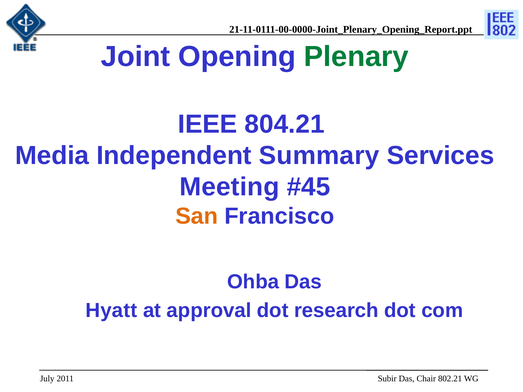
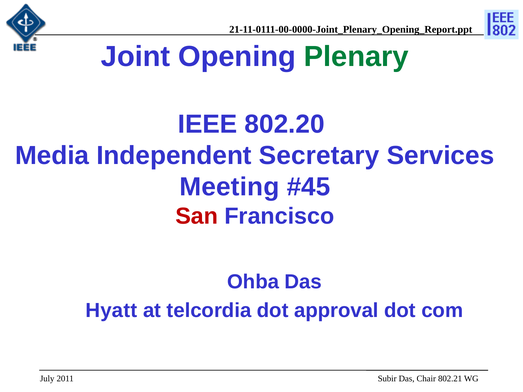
804.21: 804.21 -> 802.20 (285, 124)
Summary: Summary -> Secretary (319, 156)
San colour: orange -> red (197, 216)
approval: approval -> telcordia (209, 311)
research: research -> approval (336, 311)
